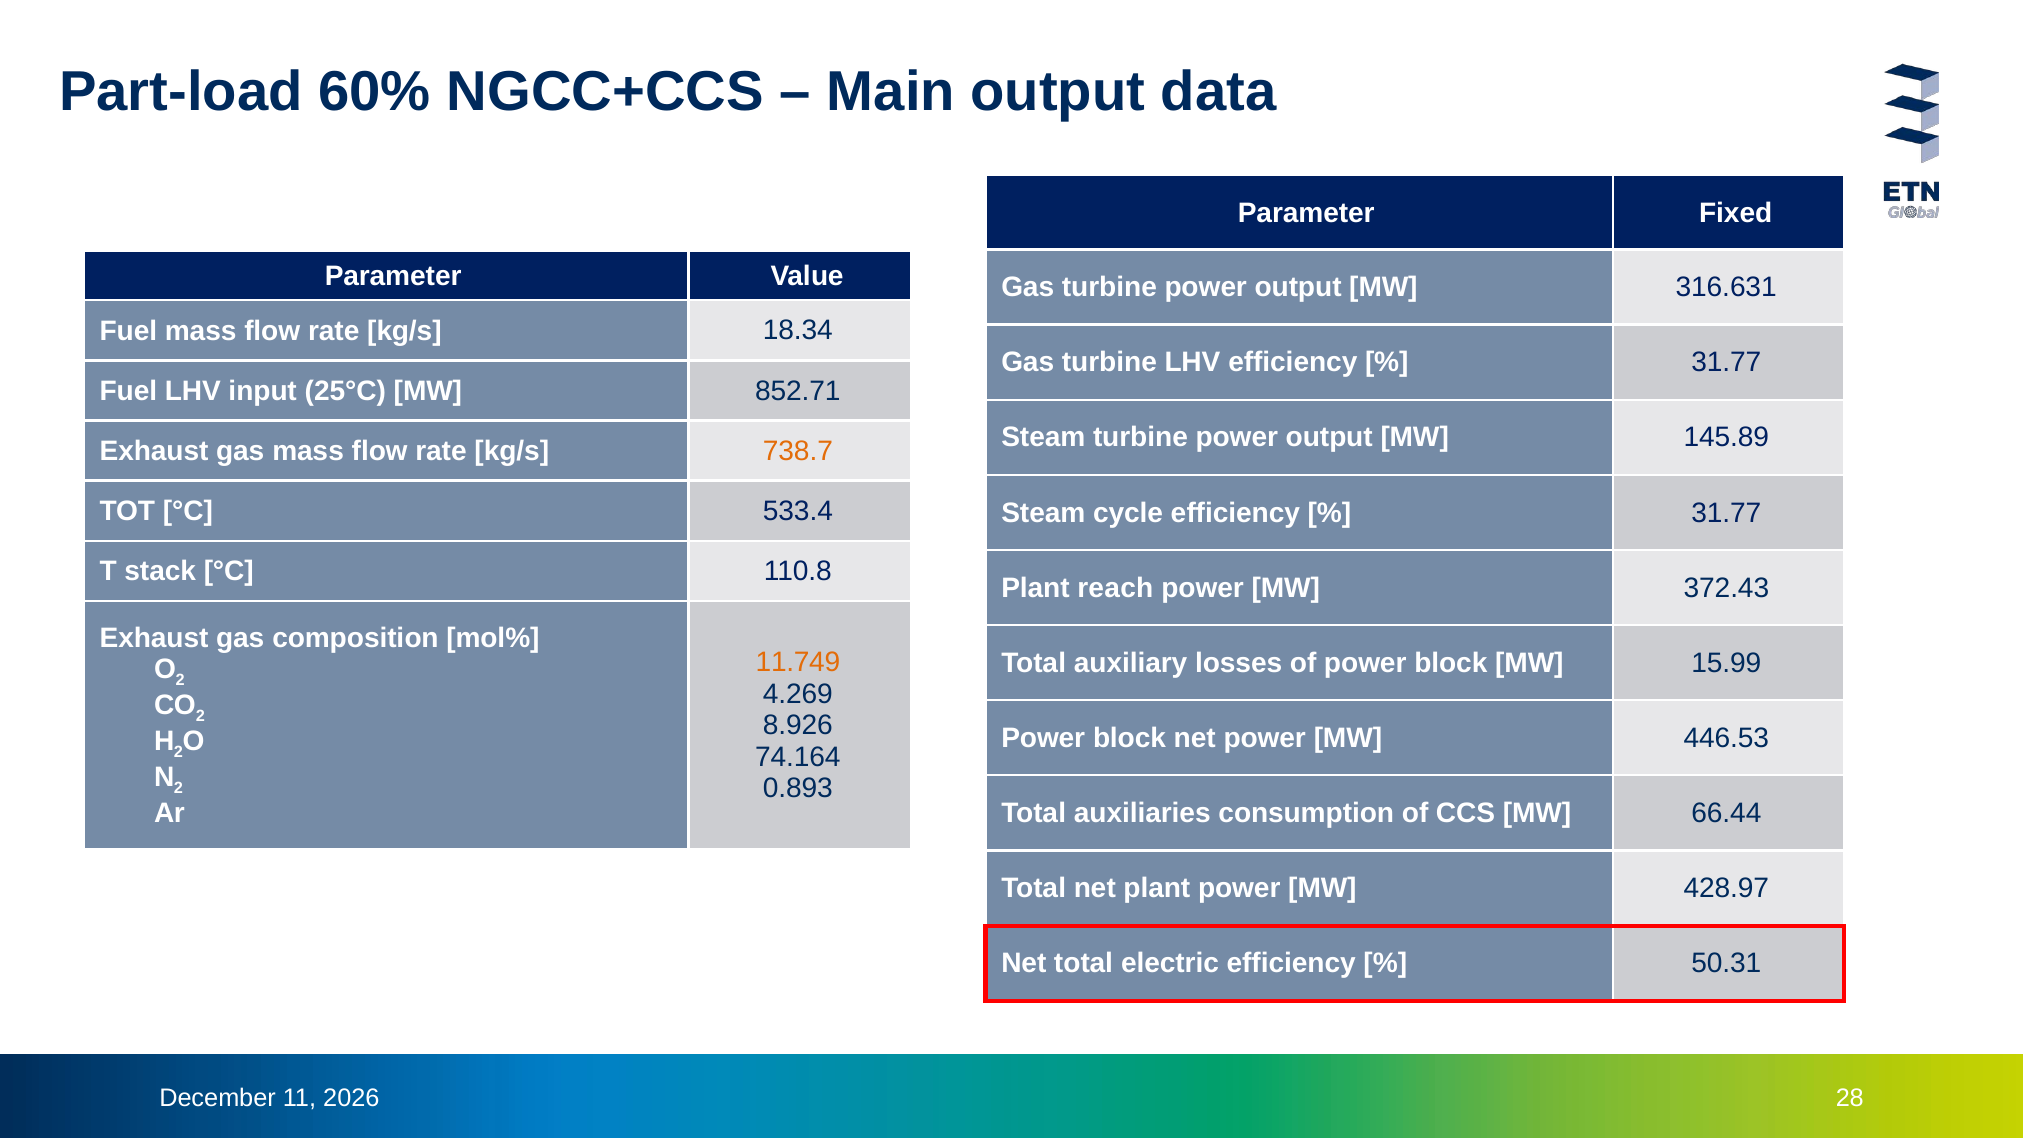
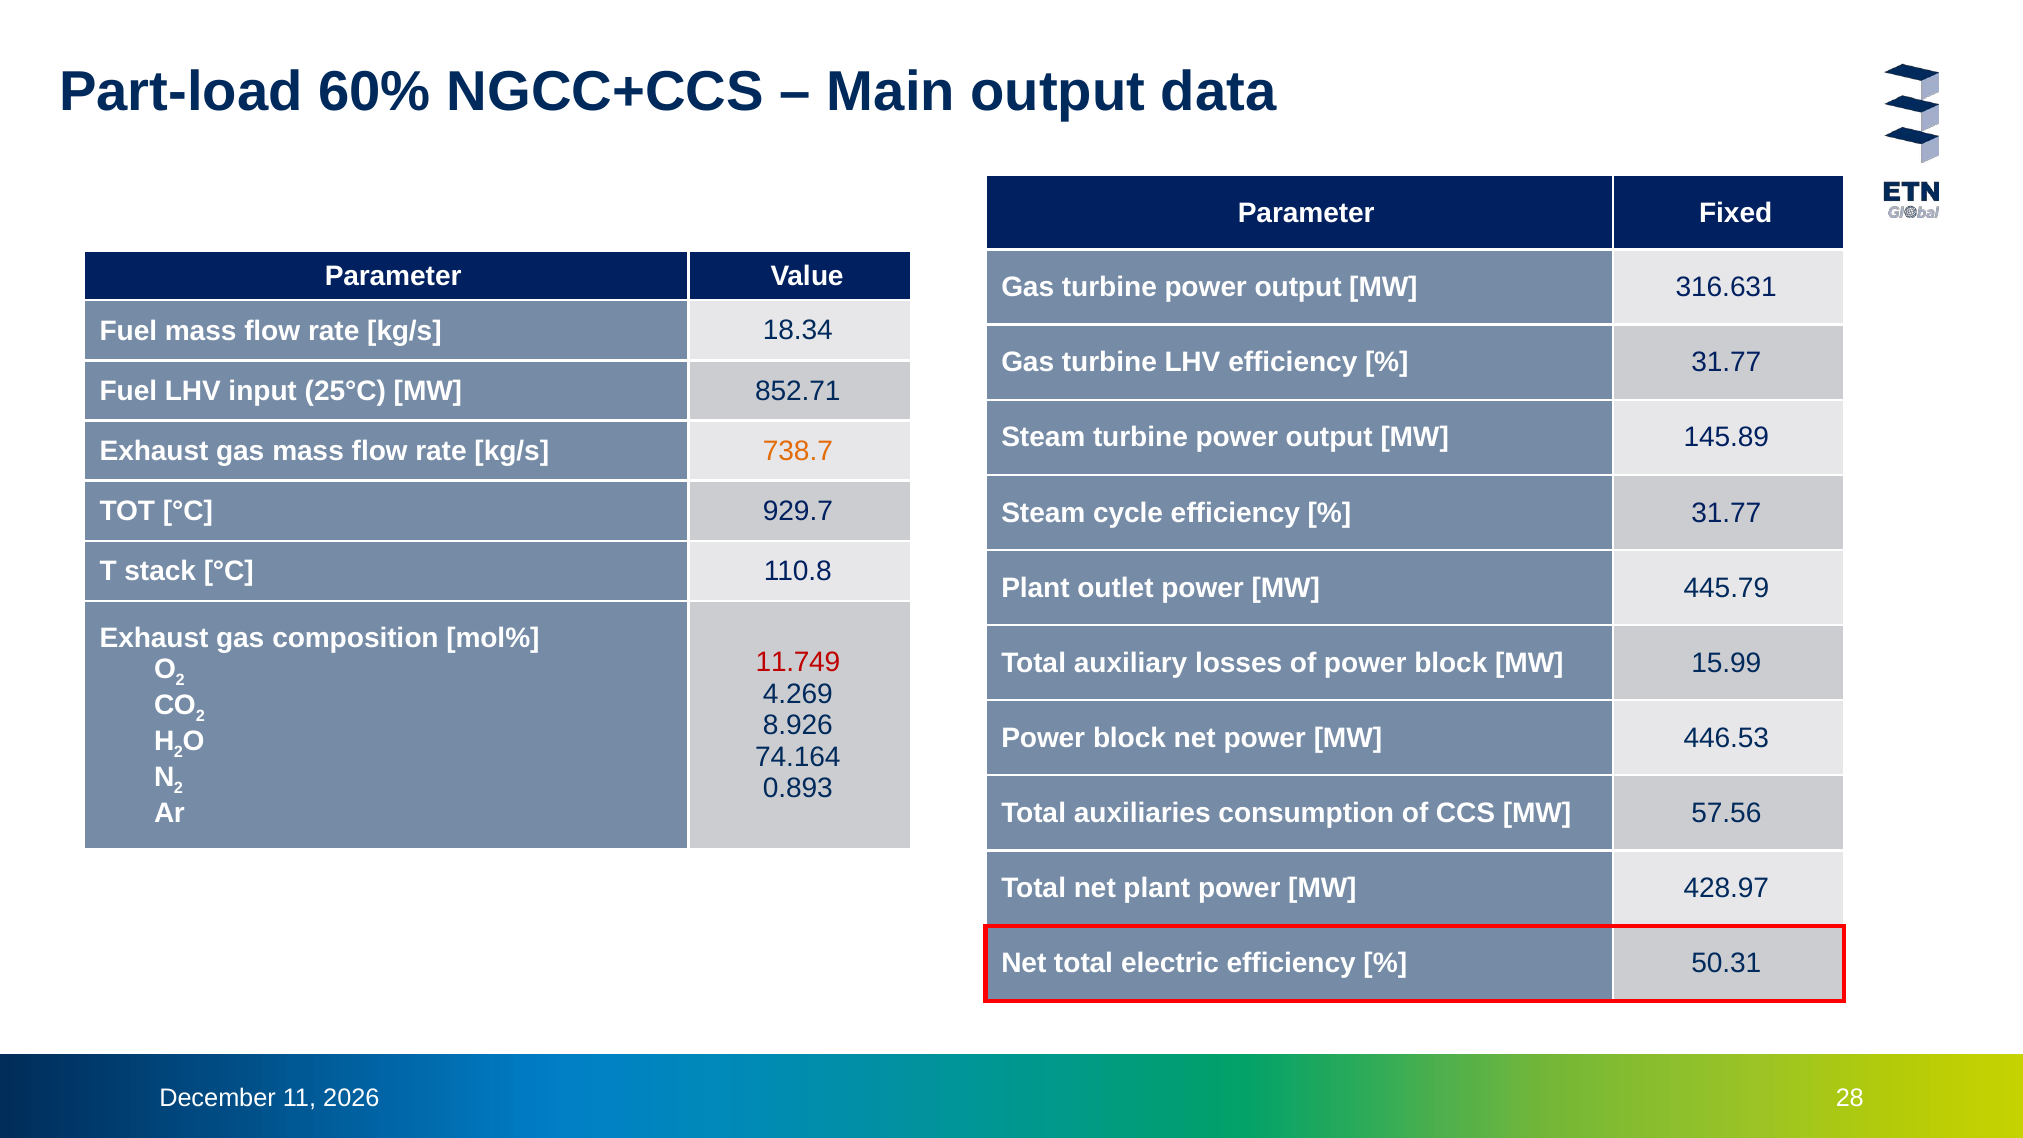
533.4: 533.4 -> 929.7 (798, 511)
reach: reach -> outlet (1115, 588)
372.43: 372.43 -> 445.79 (1726, 588)
11.749 colour: orange -> red (798, 663)
66.44: 66.44 -> 57.56 (1726, 813)
